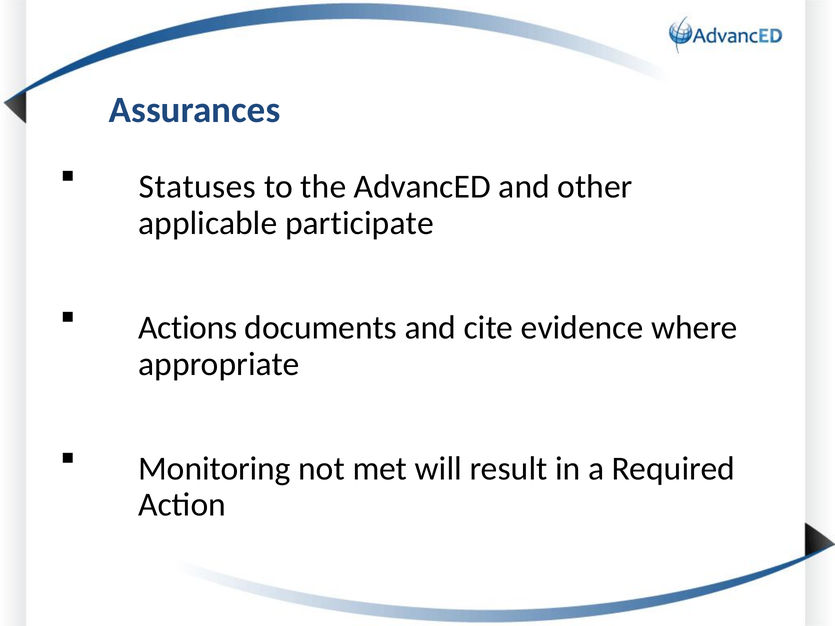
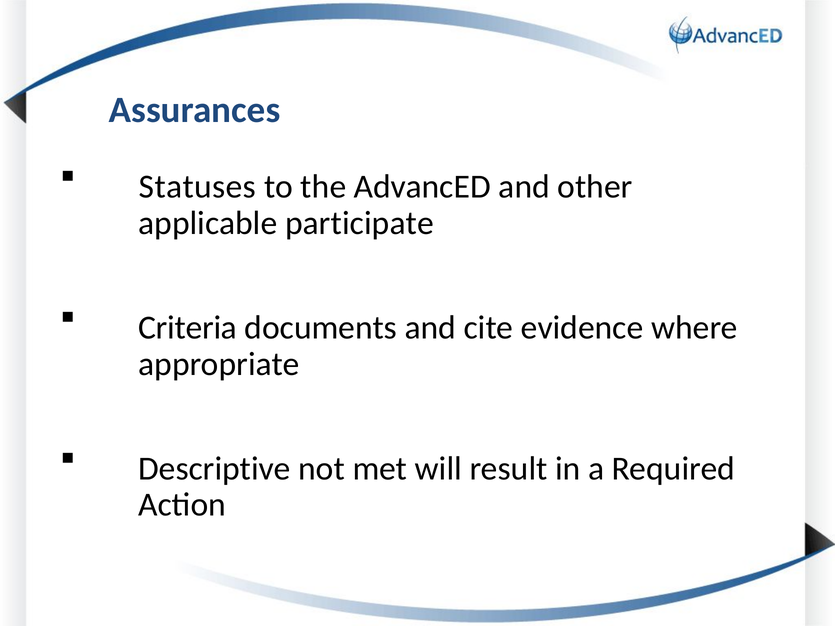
Actions: Actions -> Criteria (188, 328)
Monitoring: Monitoring -> Descriptive (215, 469)
